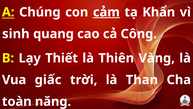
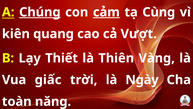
Chúng underline: none -> present (40, 12)
Khẩn: Khẩn -> Cùng (159, 12)
sinh: sinh -> kiên (16, 34)
Công: Công -> Vượt (139, 34)
Than: Than -> Ngày (142, 80)
